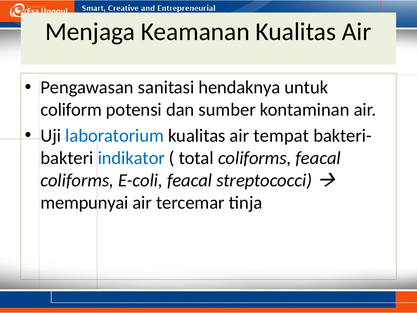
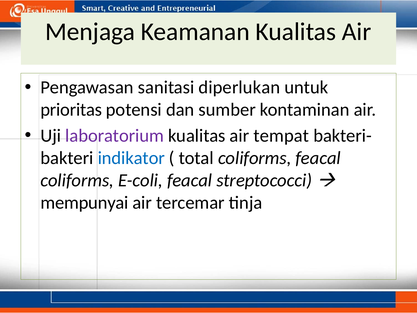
hendaknya: hendaknya -> diperlukan (239, 87)
coliform: coliform -> prioritas (71, 110)
laboratorium colour: blue -> purple (115, 136)
